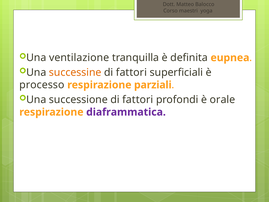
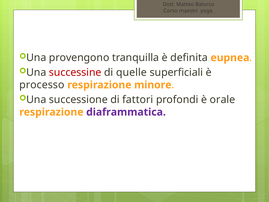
ventilazione: ventilazione -> provengono (79, 58)
successine colour: orange -> red (75, 72)
fattori: fattori -> quelle (131, 72)
parziali: parziali -> minore (153, 85)
